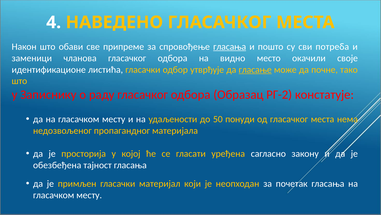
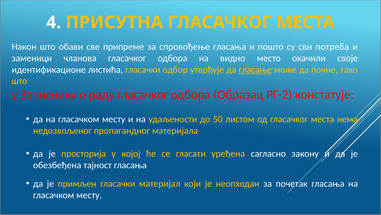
НАВЕДЕНО: НАВЕДЕНО -> ПРИСУТНА (114, 22)
гласања underline: present -> none (230, 47)
понуди: понуди -> листом (240, 119)
